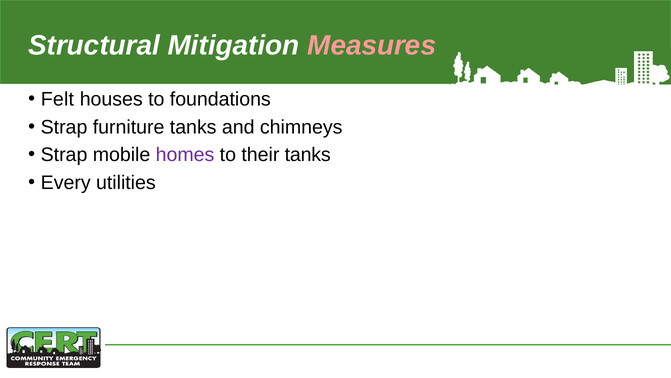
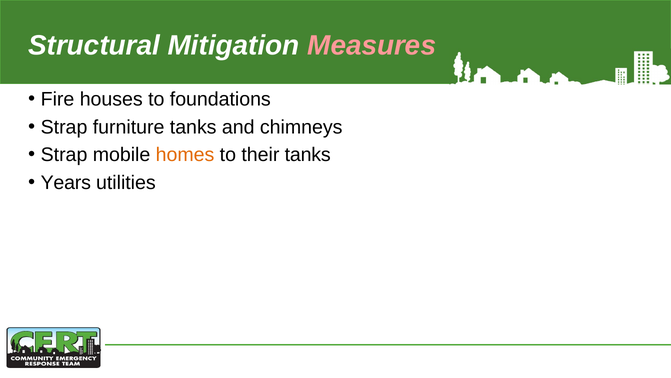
Felt: Felt -> Fire (58, 99)
homes colour: purple -> orange (185, 155)
Every: Every -> Years (66, 182)
